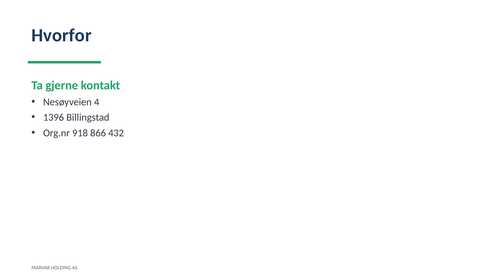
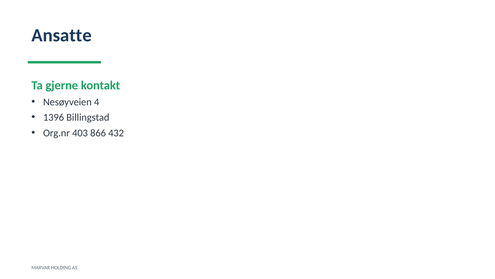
Hvorfor: Hvorfor -> Ansatte (62, 35)
918: 918 -> 403 (80, 133)
